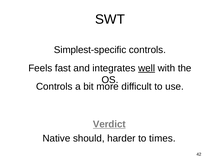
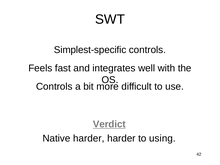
well underline: present -> none (147, 68)
Native should: should -> harder (89, 138)
times: times -> using (162, 138)
